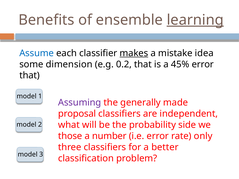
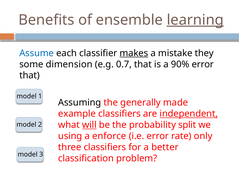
idea: idea -> they (204, 53)
0.2: 0.2 -> 0.7 (124, 64)
45%: 45% -> 90% (180, 64)
Assuming colour: purple -> black (80, 103)
proposal: proposal -> example (77, 114)
independent underline: none -> present (189, 114)
will underline: none -> present (89, 125)
side: side -> split (187, 125)
those: those -> using (70, 136)
number: number -> enforce (109, 136)
